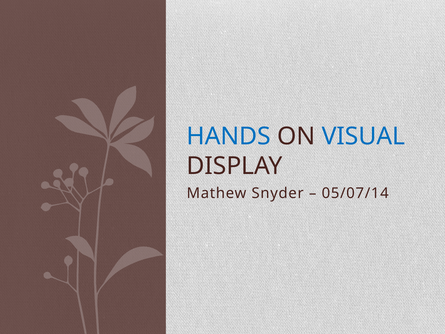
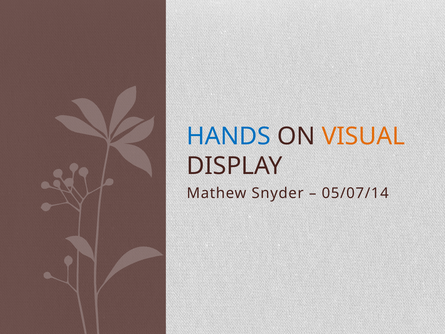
VISUAL colour: blue -> orange (363, 136)
